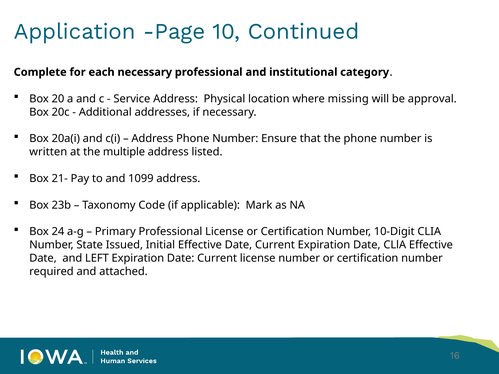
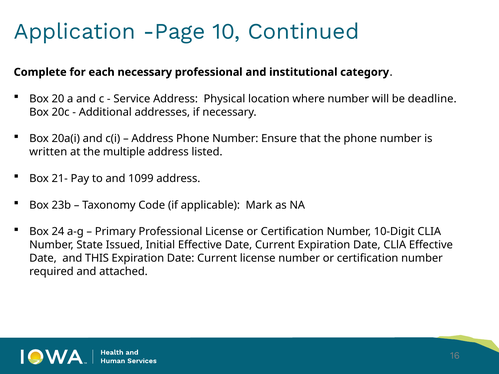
where missing: missing -> number (348, 99)
approval: approval -> deadline (432, 99)
LEFT: LEFT -> THIS (97, 258)
